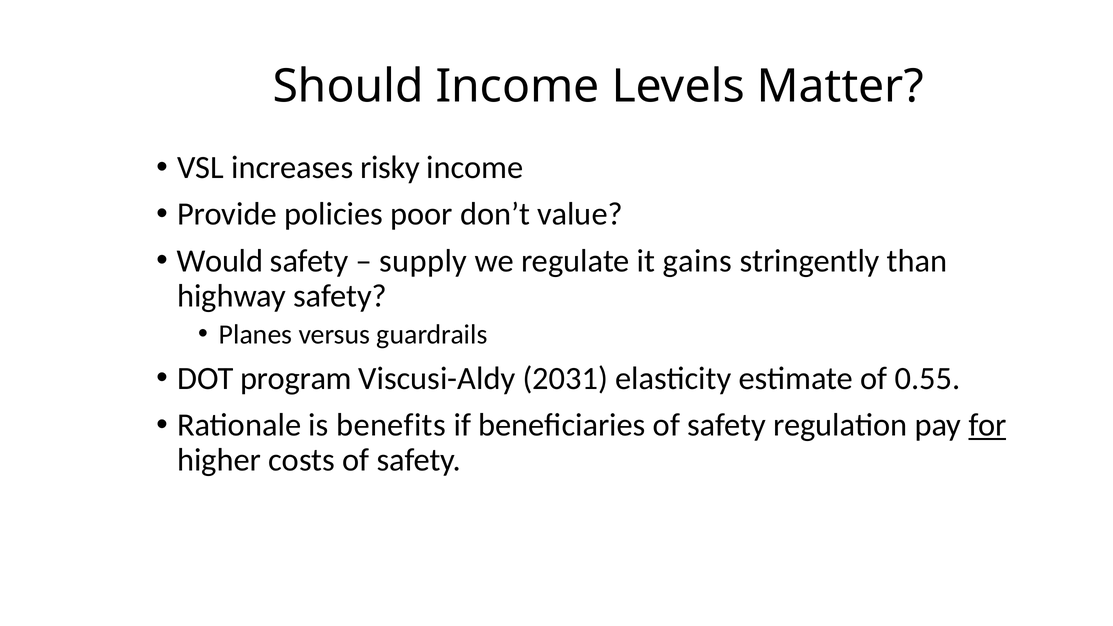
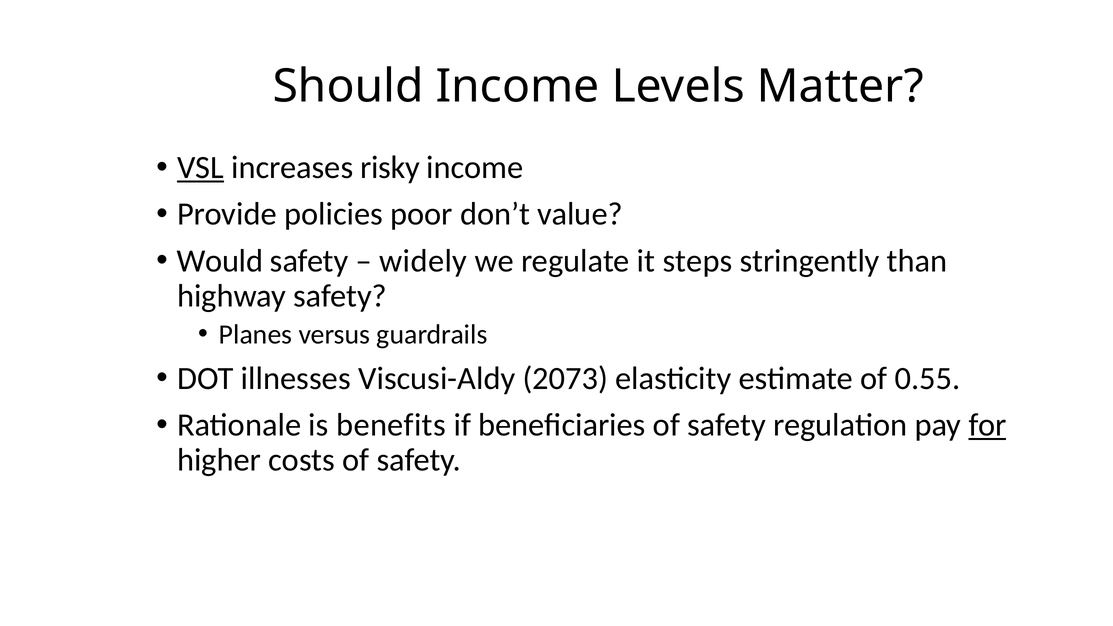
VSL underline: none -> present (201, 168)
supply: supply -> widely (423, 261)
gains: gains -> steps (697, 261)
program: program -> illnesses (296, 378)
2031: 2031 -> 2073 (565, 378)
